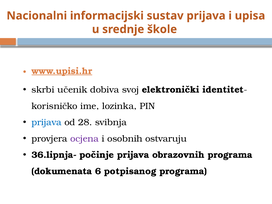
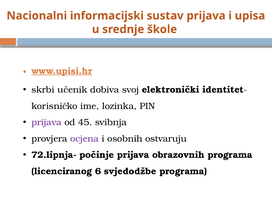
prijava colour: blue -> purple (47, 122)
28: 28 -> 45 (85, 122)
36.lipnja-: 36.lipnja- -> 72.lipnja- (54, 155)
dokumenata: dokumenata -> licenciranog (62, 171)
potpisanog: potpisanog -> svjedodžbe (130, 171)
